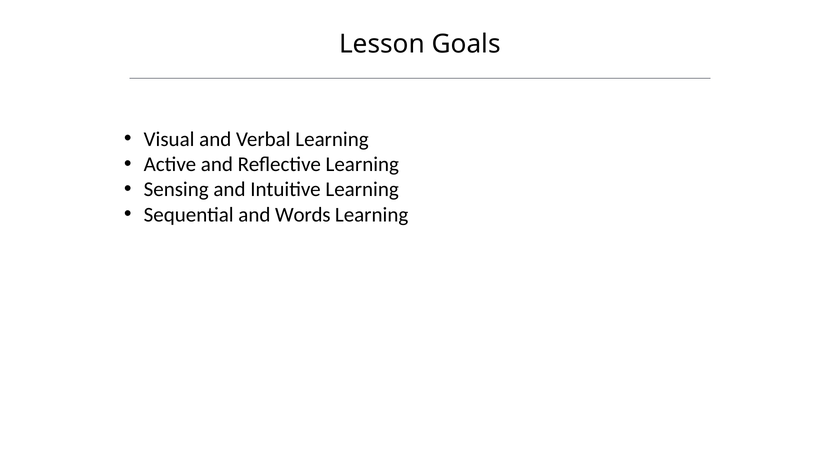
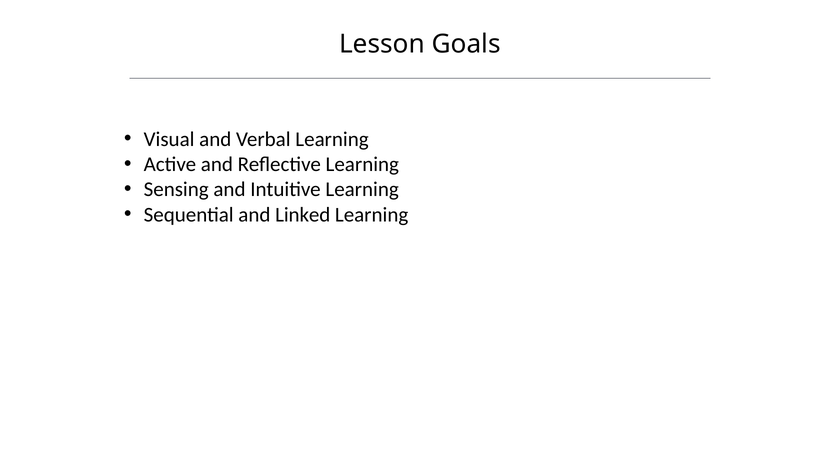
Words: Words -> Linked (303, 215)
